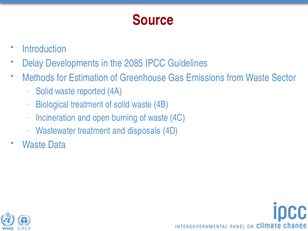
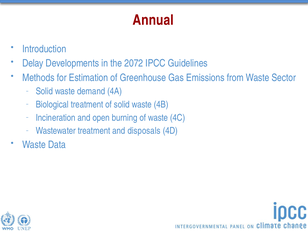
Source: Source -> Annual (153, 20)
2085: 2085 -> 2072 (134, 63)
reported: reported -> demand (91, 91)
